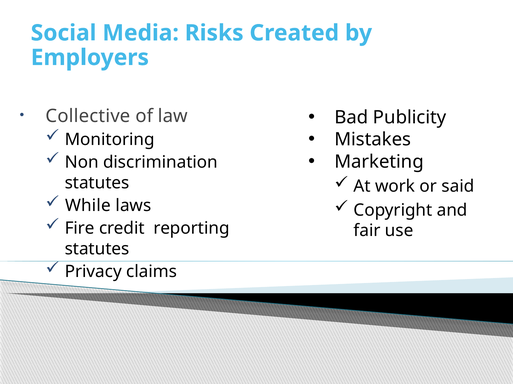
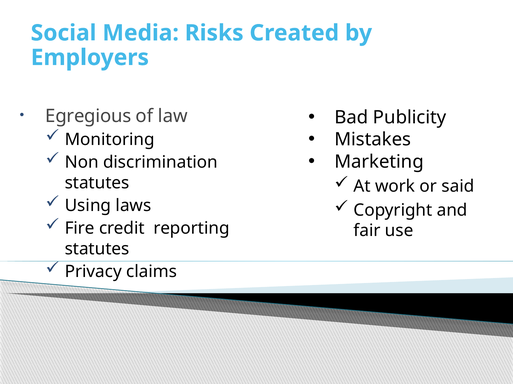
Collective: Collective -> Egregious (88, 116)
While: While -> Using (88, 206)
